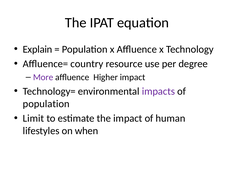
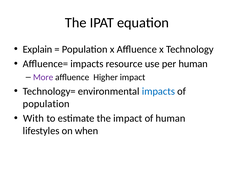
Affluence= country: country -> impacts (87, 64)
per degree: degree -> human (193, 64)
impacts colour: purple -> blue (158, 91)
Limit: Limit -> With (33, 118)
